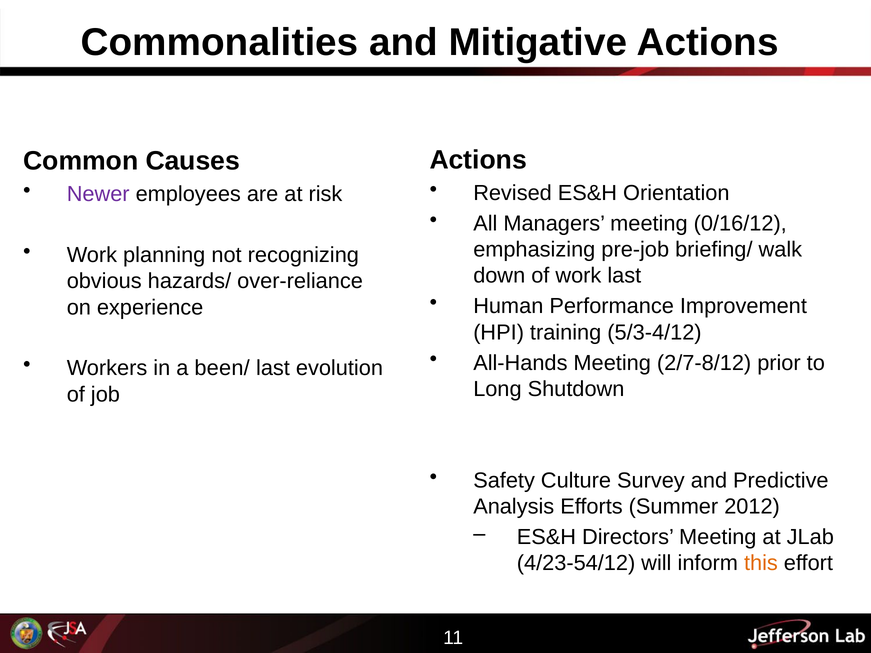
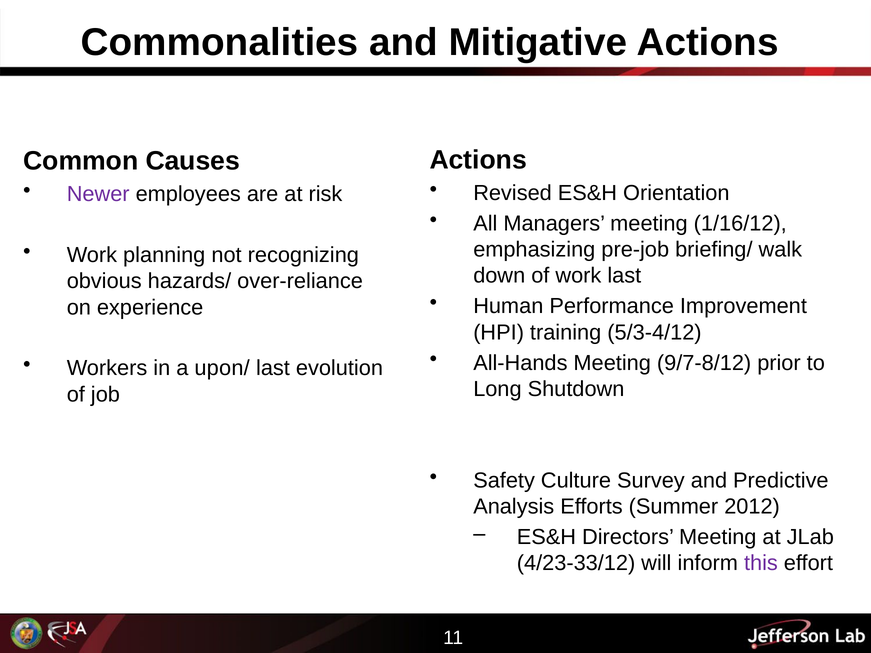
0/16/12: 0/16/12 -> 1/16/12 (740, 224)
2/7-8/12: 2/7-8/12 -> 9/7-8/12 (704, 363)
been/: been/ -> upon/ (222, 368)
4/23-54/12: 4/23-54/12 -> 4/23-33/12 (576, 563)
this colour: orange -> purple (761, 563)
